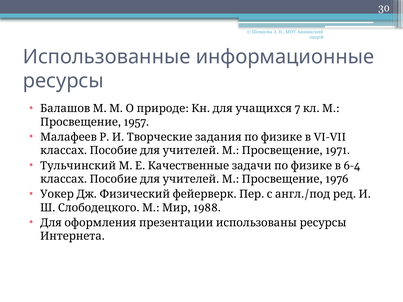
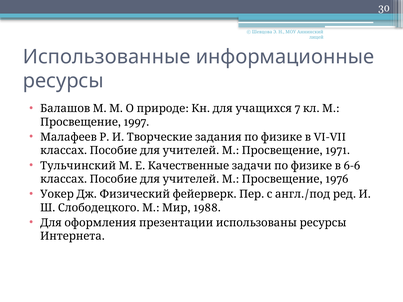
1957: 1957 -> 1997 (136, 122)
6-4: 6-4 -> 6-6 (352, 166)
